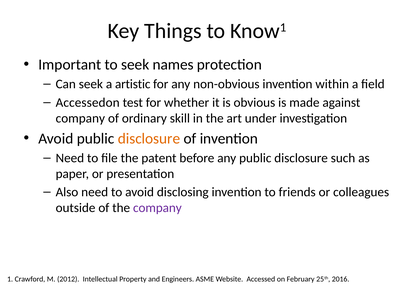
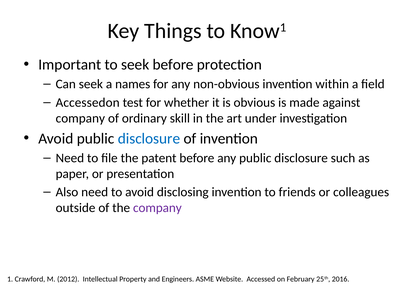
seek names: names -> before (173, 65)
artistic: artistic -> names (133, 84)
disclosure colour: orange -> blue (149, 139)
